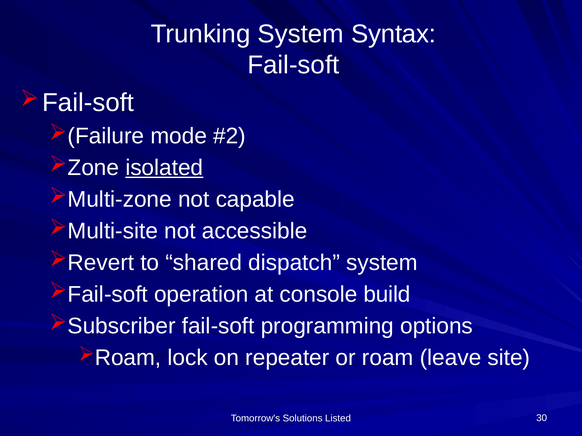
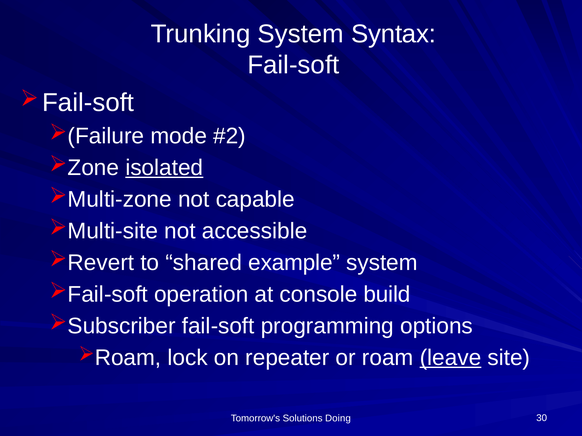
dispatch: dispatch -> example (294, 263)
leave underline: none -> present (451, 358)
Listed: Listed -> Doing (338, 419)
